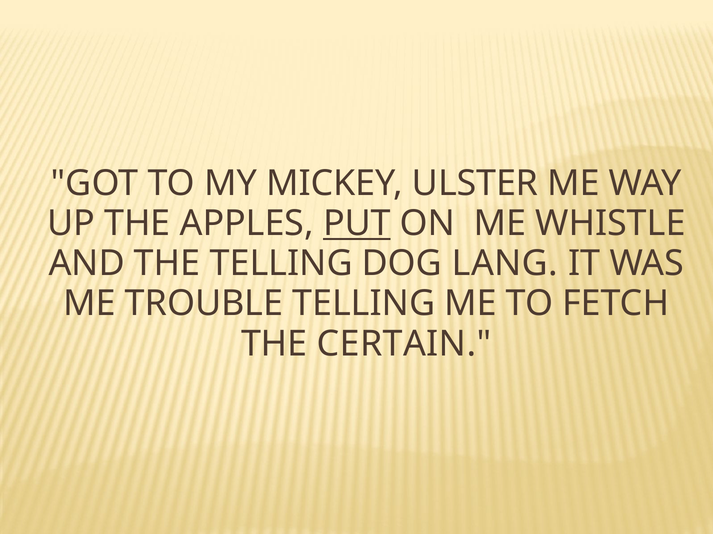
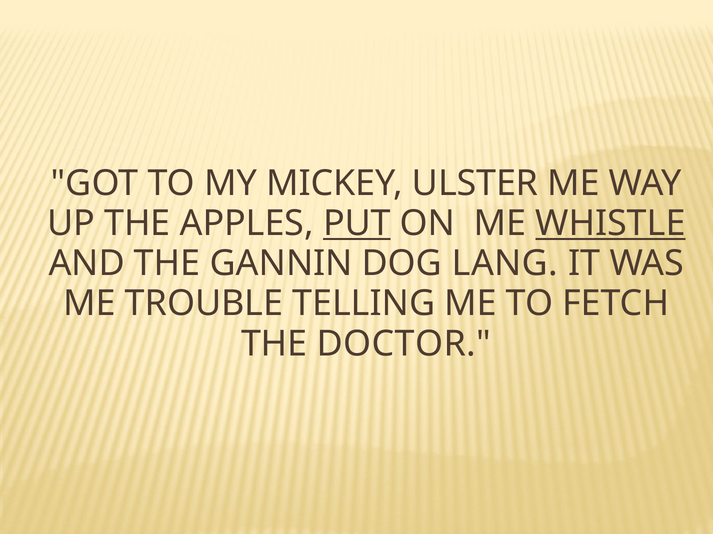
WHISTLE underline: none -> present (610, 224)
THE TELLING: TELLING -> GANNIN (281, 264)
CERTAIN: CERTAIN -> DOCTOR (404, 344)
